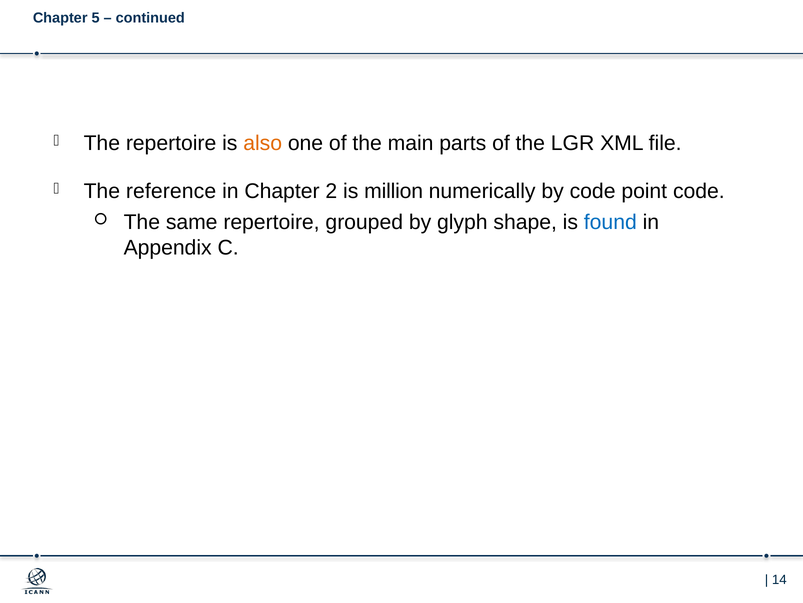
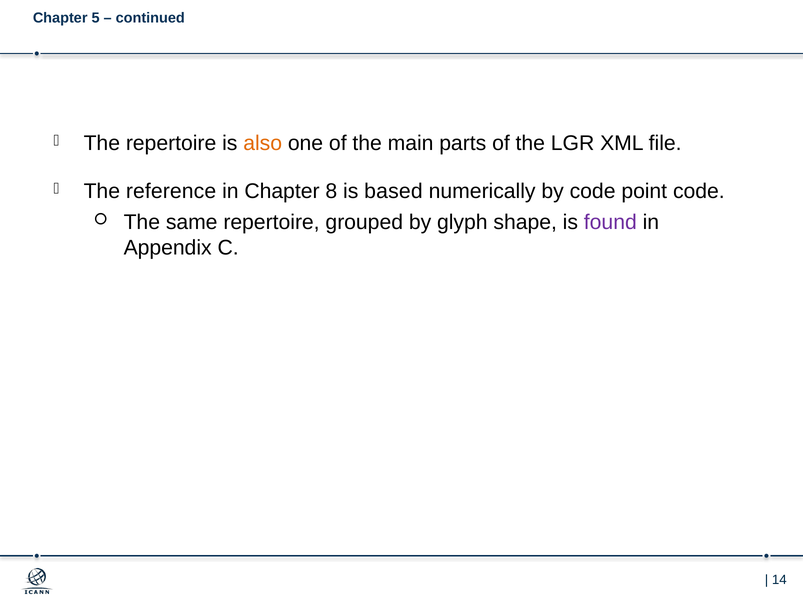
2: 2 -> 8 (331, 191)
million: million -> based (393, 191)
found colour: blue -> purple (610, 222)
